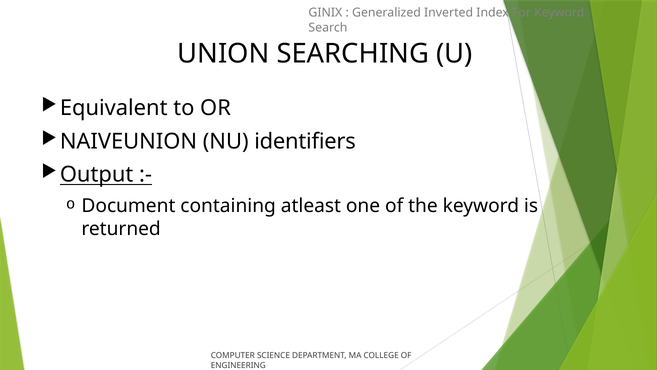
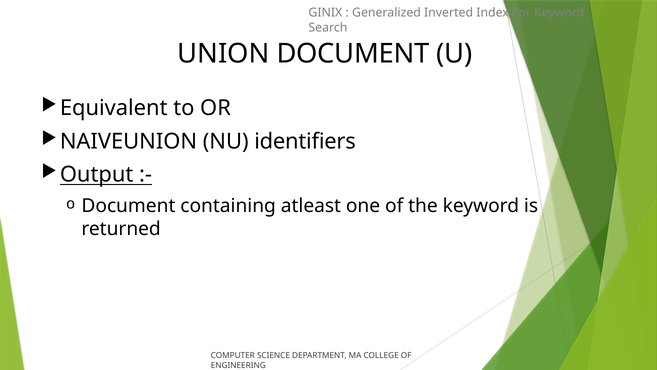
UNION SEARCHING: SEARCHING -> DOCUMENT (353, 54)
